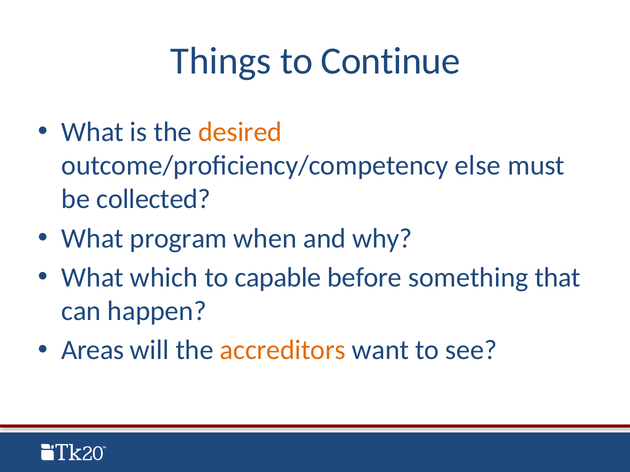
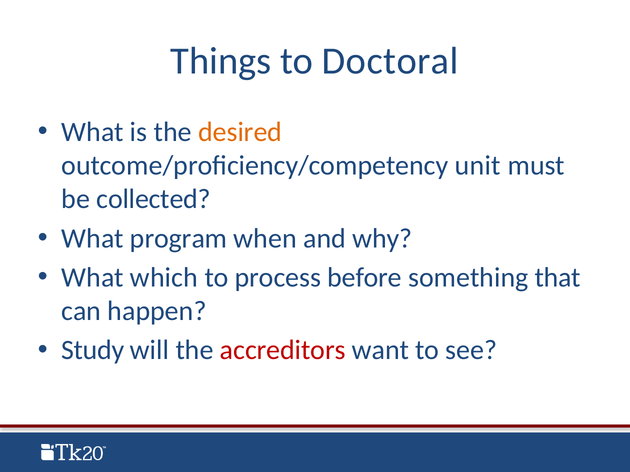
Continue: Continue -> Doctoral (390, 61)
else: else -> unit (478, 166)
capable: capable -> process (278, 278)
Areas: Areas -> Study (93, 351)
accreditors colour: orange -> red (283, 351)
